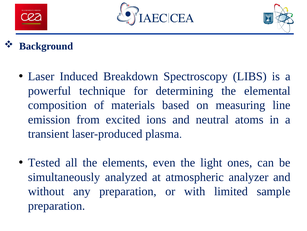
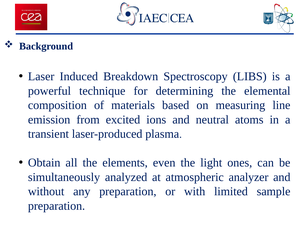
Tested: Tested -> Obtain (44, 162)
